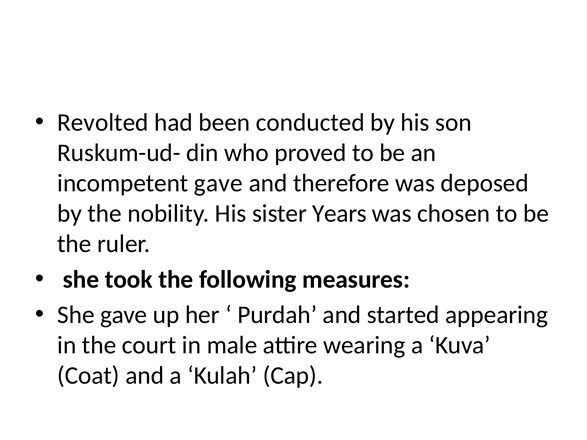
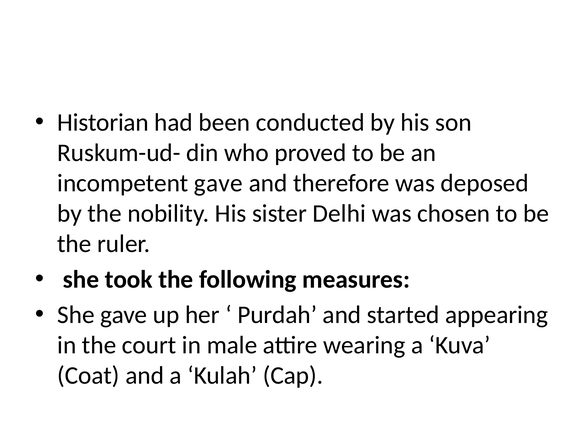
Revolted: Revolted -> Historian (103, 123)
Years: Years -> Delhi (339, 214)
